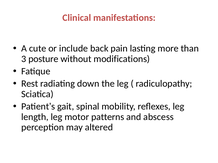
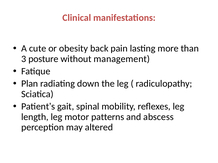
include: include -> obesity (74, 49)
modifications: modifications -> management (122, 59)
Rest: Rest -> Plan (30, 84)
